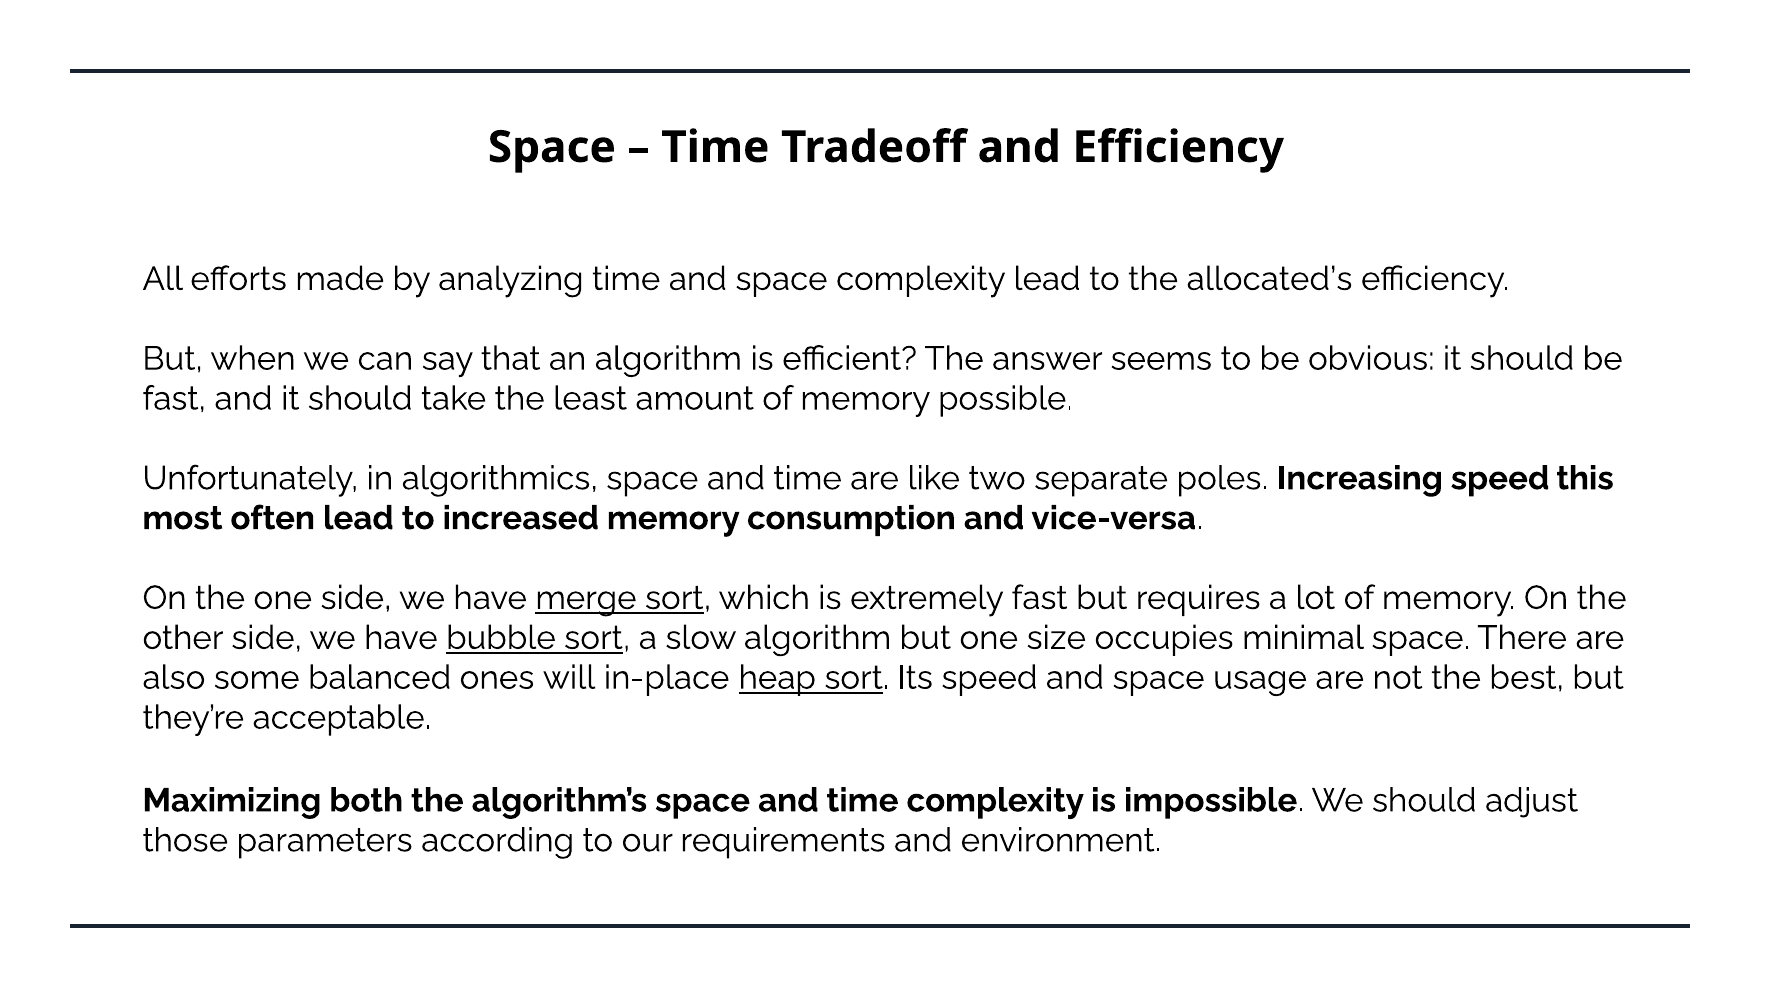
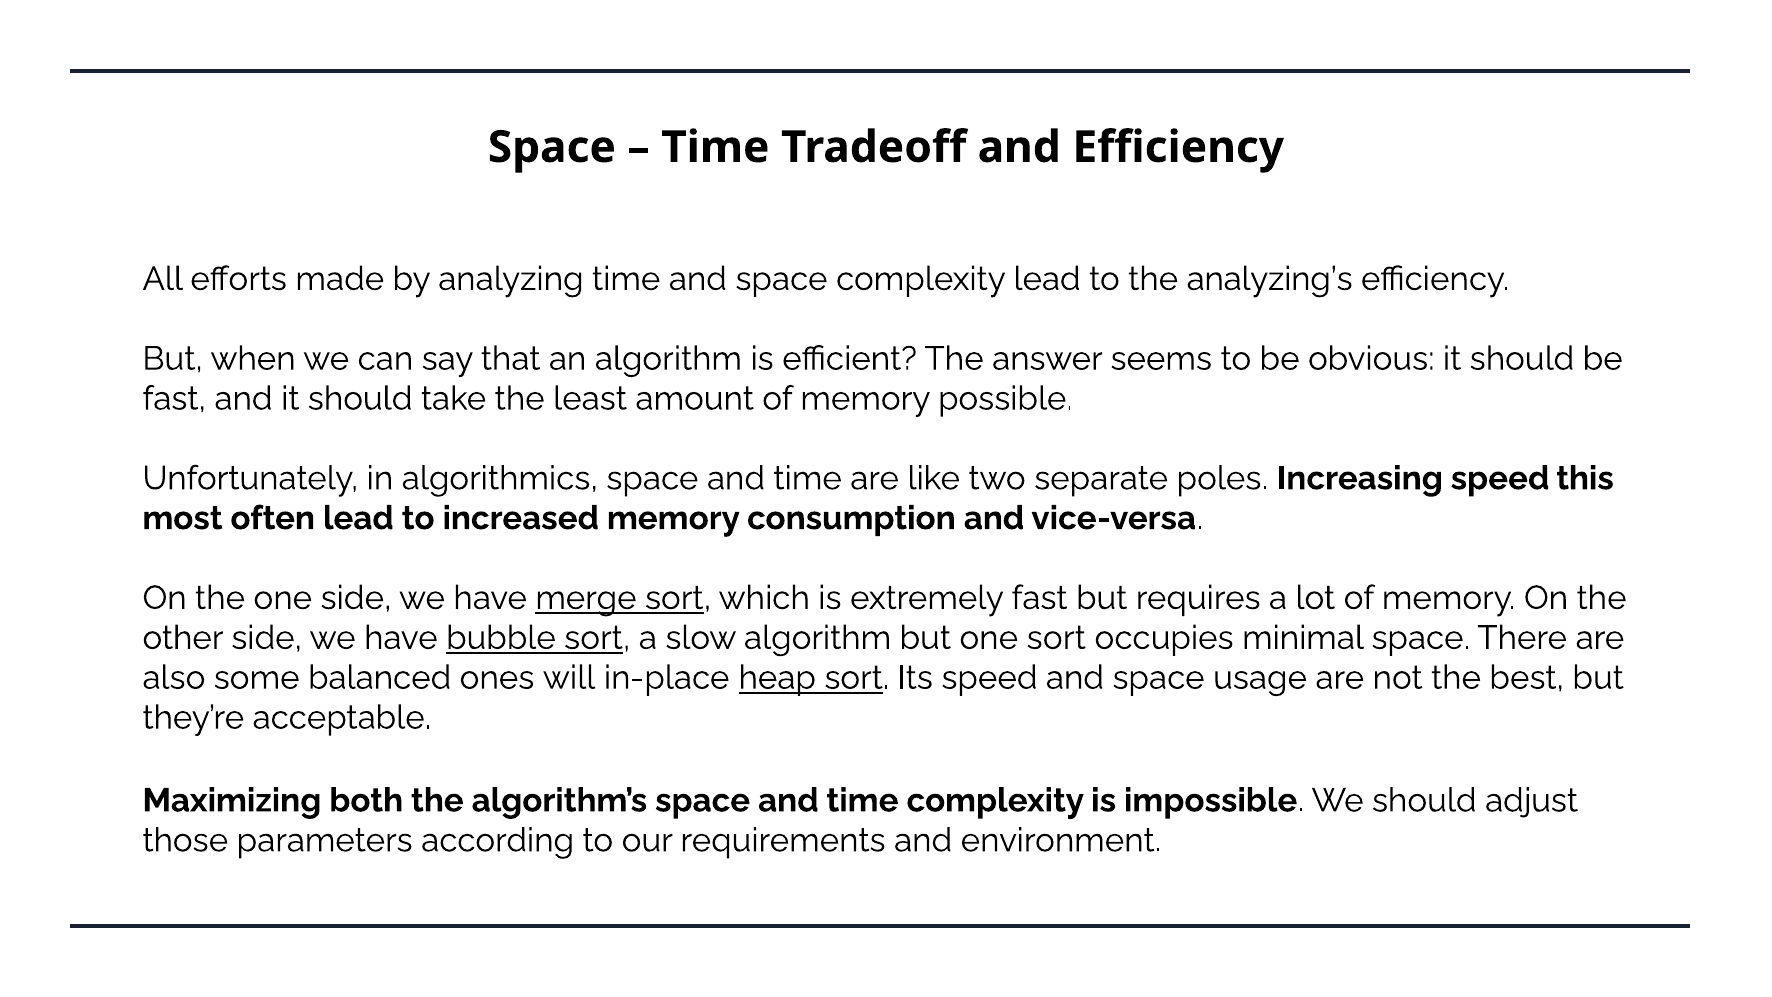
allocated’s: allocated’s -> analyzing’s (1270, 279)
one size: size -> sort (1056, 638)
